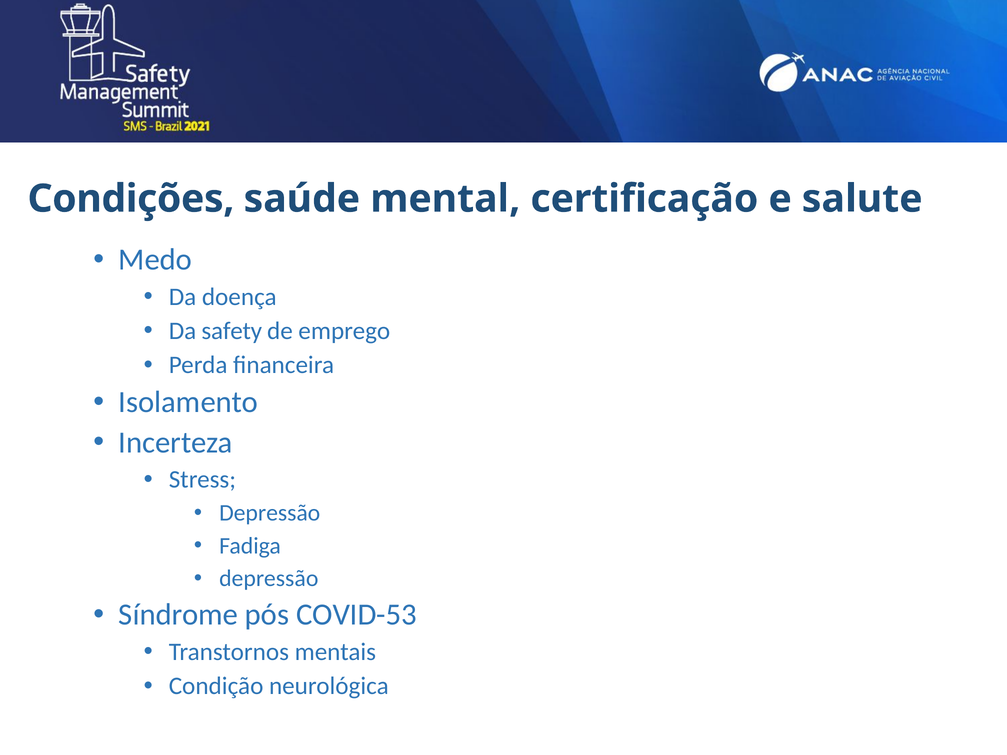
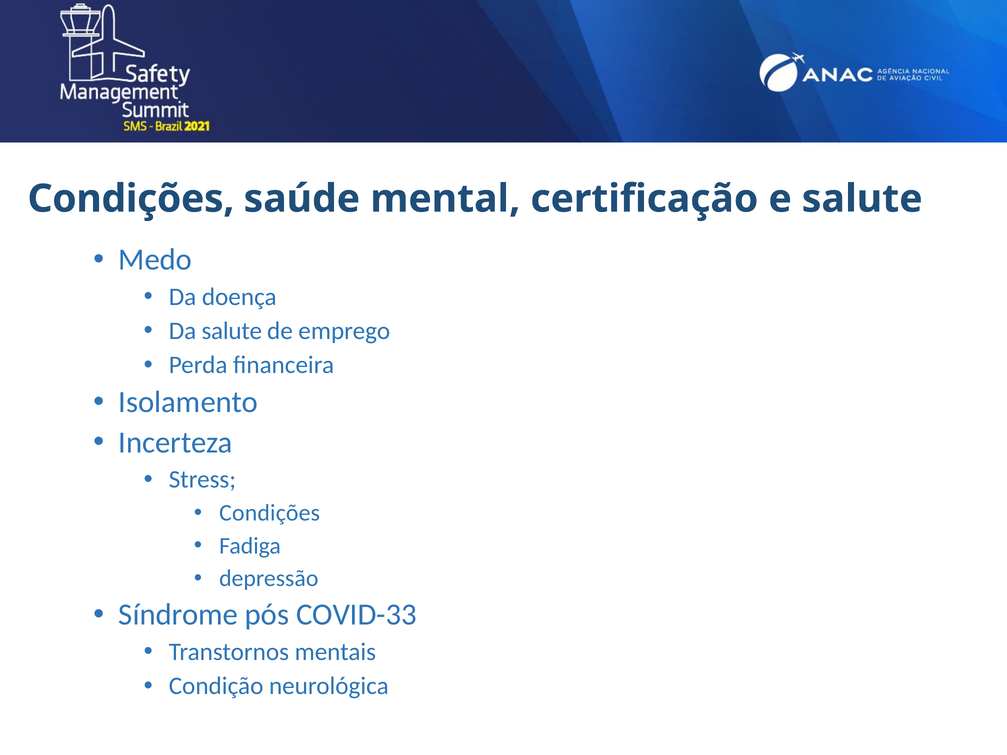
Da safety: safety -> salute (232, 331)
Depressão: Depressão -> Condições (270, 513)
COVID-53: COVID-53 -> COVID-33 (356, 615)
